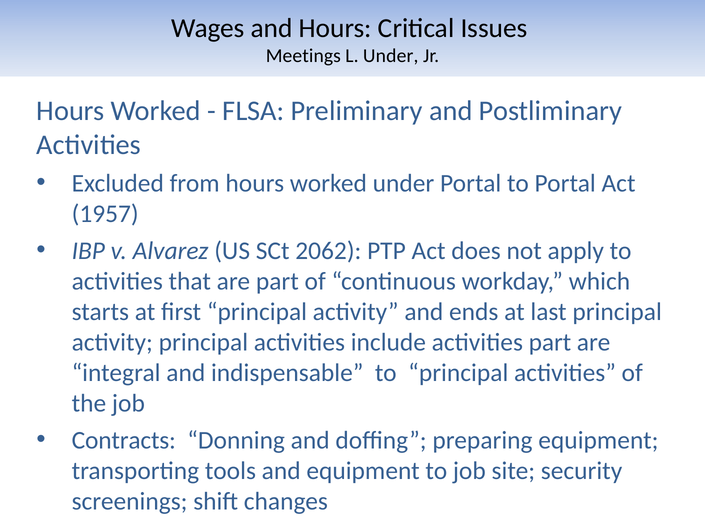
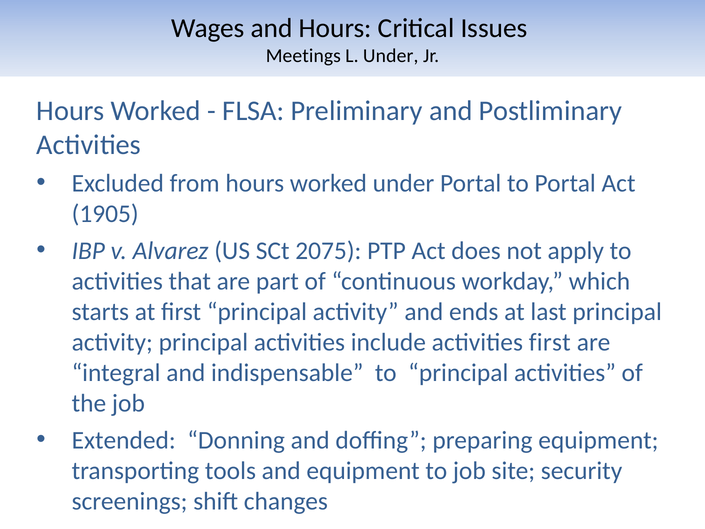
1957: 1957 -> 1905 (105, 214)
2062: 2062 -> 2075 (328, 250)
activities part: part -> first (550, 342)
Contracts: Contracts -> Extended (124, 440)
